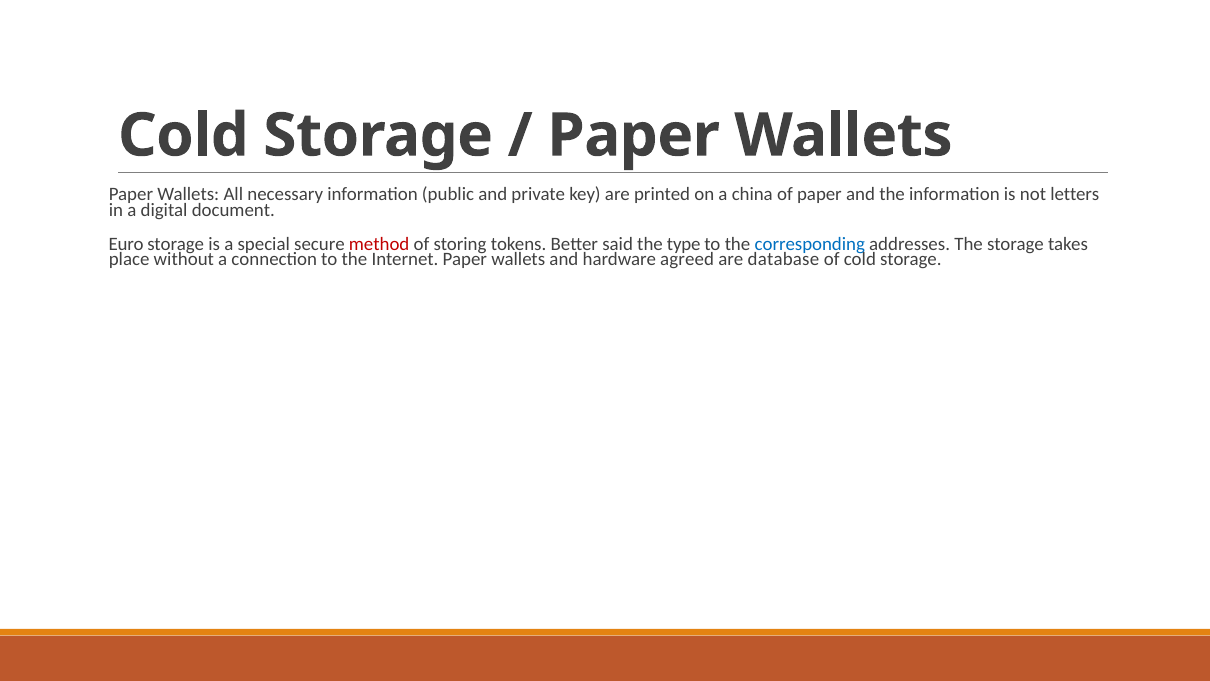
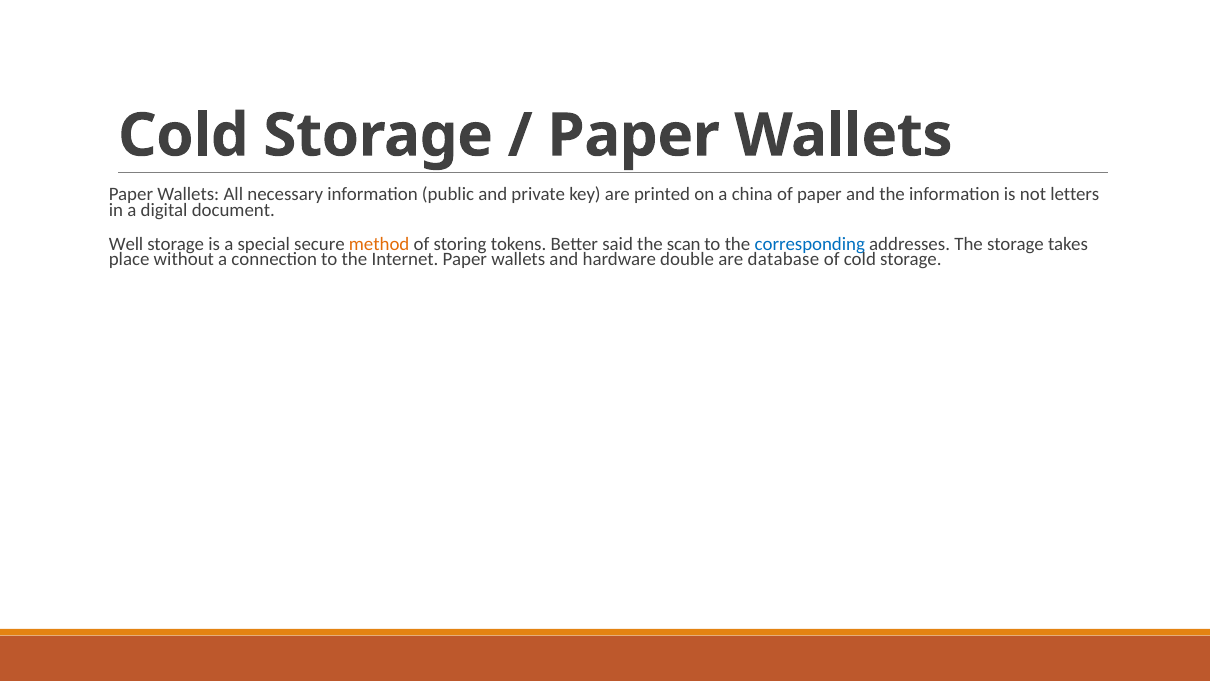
Euro: Euro -> Well (126, 244)
method colour: red -> orange (379, 244)
type: type -> scan (684, 244)
agreed: agreed -> double (687, 260)
